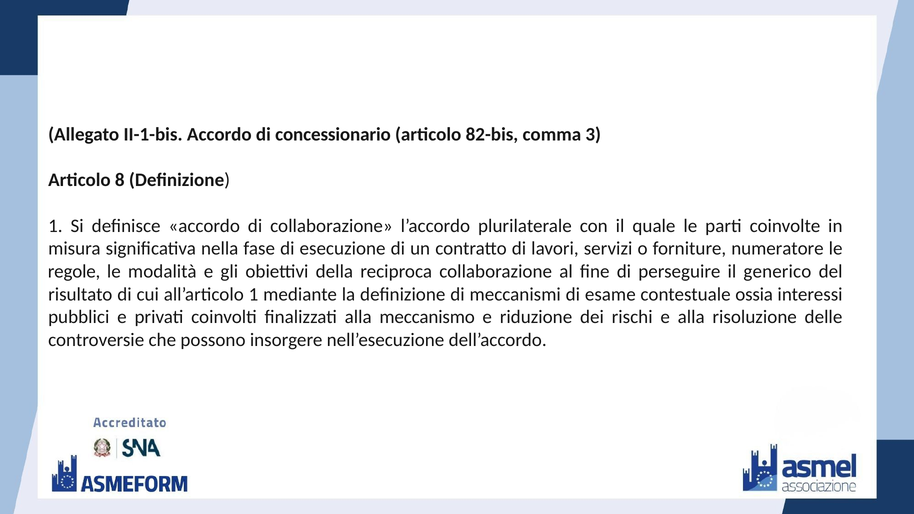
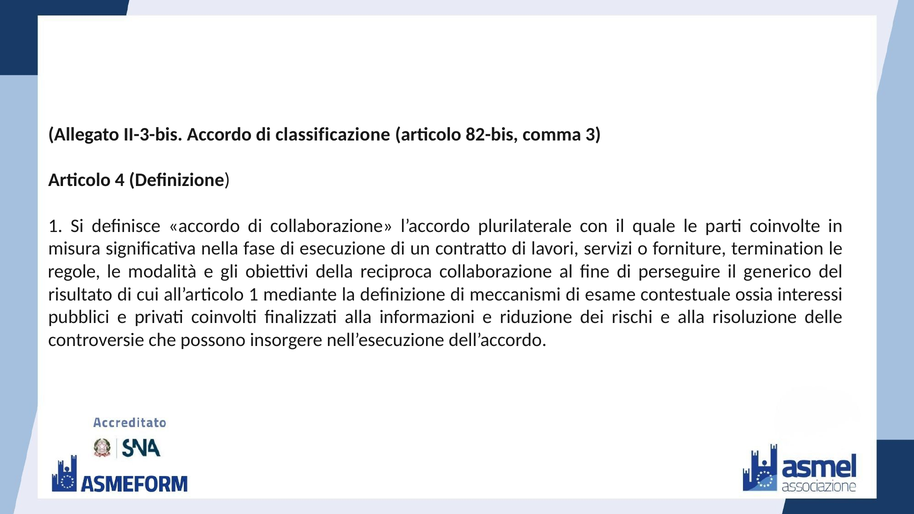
II-1-bis: II-1-bis -> II-3-bis (153, 134)
concessionario: concessionario -> classificazione (333, 134)
8: 8 -> 4 (120, 180)
numeratore: numeratore -> termination (777, 249)
meccanismo: meccanismo -> informazioni (427, 317)
